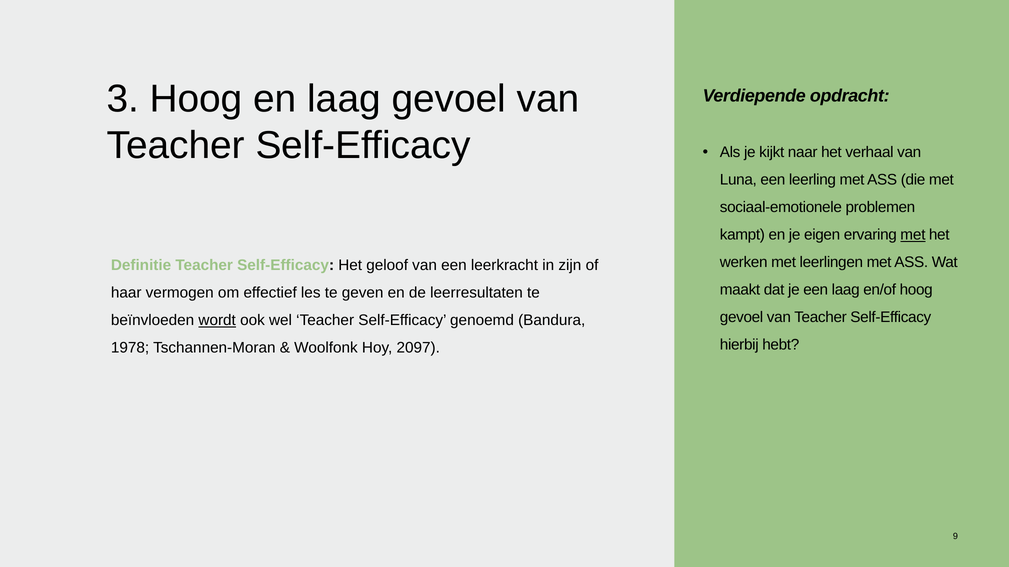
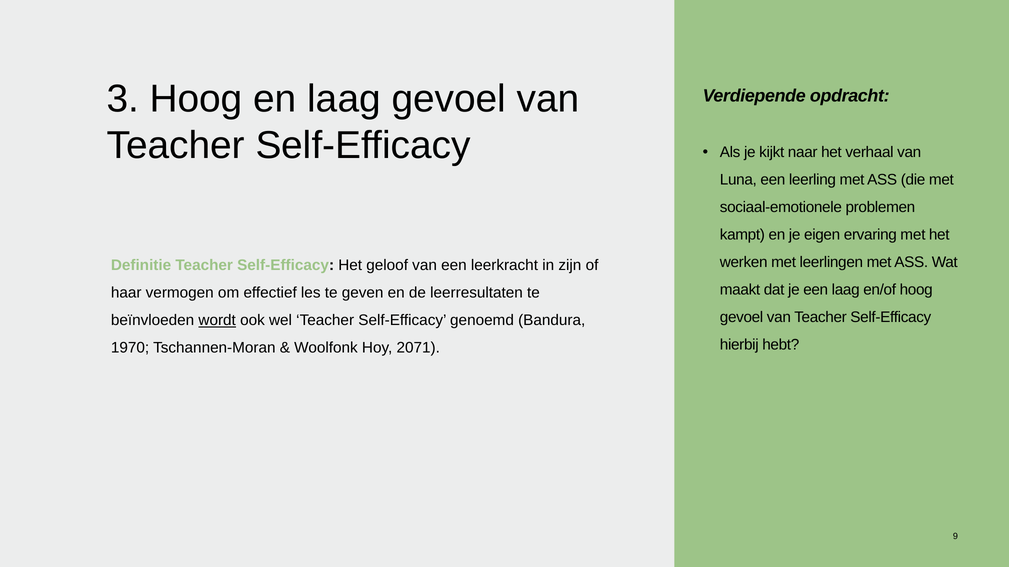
met underline: present -> none (913, 235)
1978: 1978 -> 1970 (130, 348)
2097: 2097 -> 2071 (418, 348)
